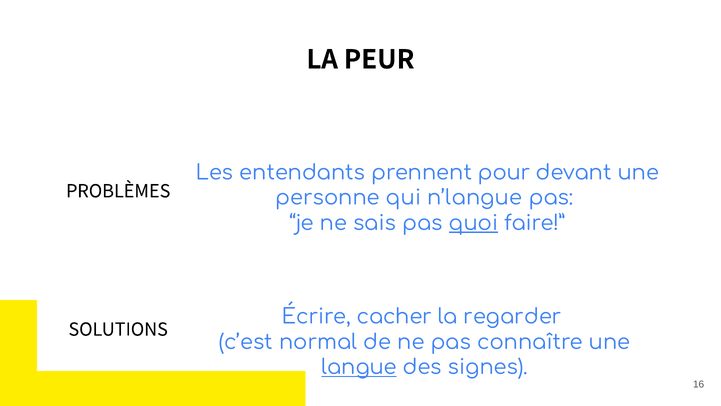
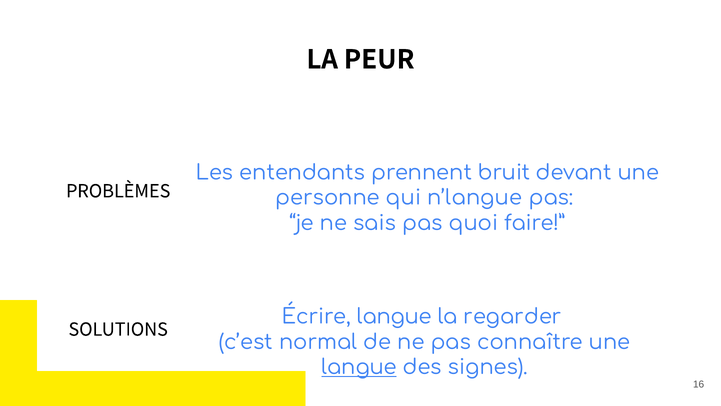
pour: pour -> bruit (504, 172)
quoi underline: present -> none (474, 223)
Écrire cacher: cacher -> langue (394, 317)
